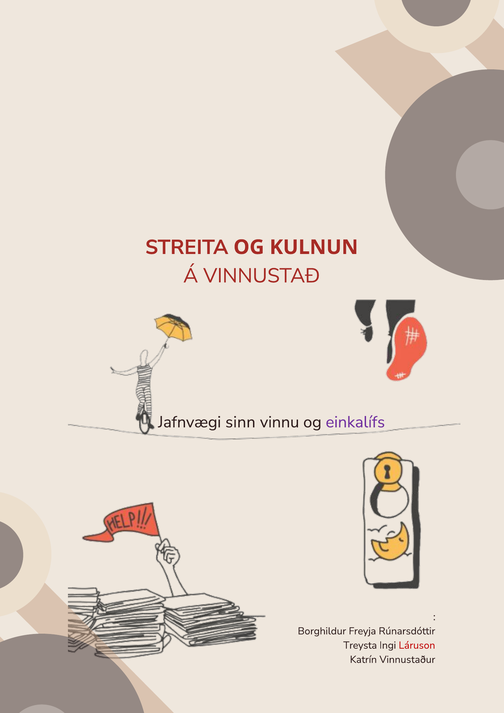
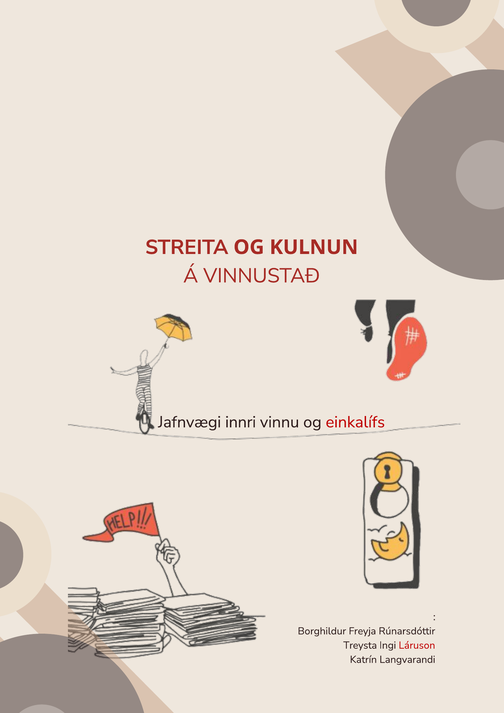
sinn: sinn -> innri (241, 422)
einkalífs colour: purple -> red (355, 422)
Vinnustaður: Vinnustaður -> Langvarandi (407, 660)
